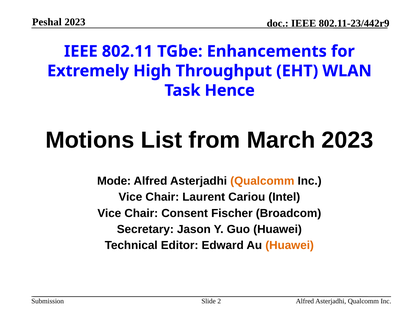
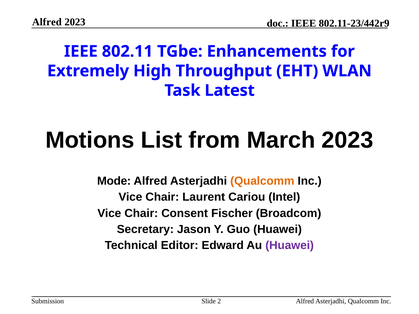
Peshal: Peshal -> Alfred (47, 22)
Hence: Hence -> Latest (230, 91)
Huawei colour: orange -> purple (290, 246)
